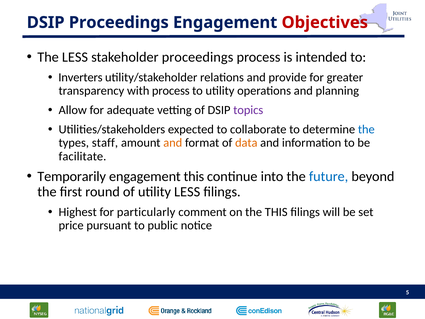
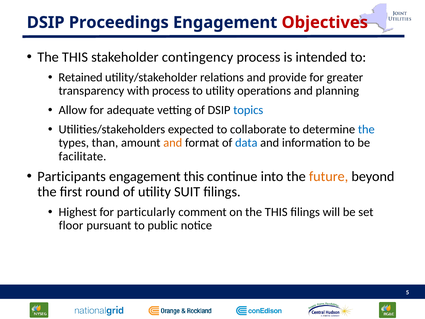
LESS: LESS -> THIS (75, 57)
stakeholder proceedings: proceedings -> contingency (198, 57)
Inverters: Inverters -> Retained (80, 77)
topics colour: purple -> blue (248, 110)
staff: staff -> than (105, 143)
data colour: orange -> blue (246, 143)
Temporarily: Temporarily -> Participants (72, 176)
future colour: blue -> orange (329, 176)
utility LESS: LESS -> SUIT (187, 192)
price: price -> floor (71, 225)
